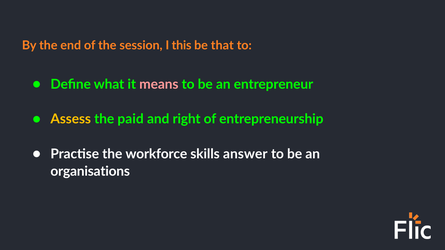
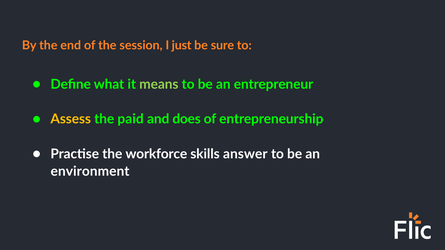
this: this -> just (182, 46)
that: that -> sure (222, 46)
means colour: pink -> light green (159, 84)
right: right -> does (187, 119)
organisations: organisations -> environment (90, 172)
